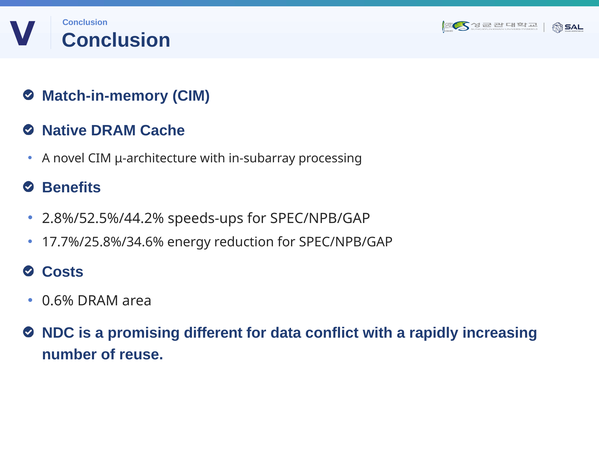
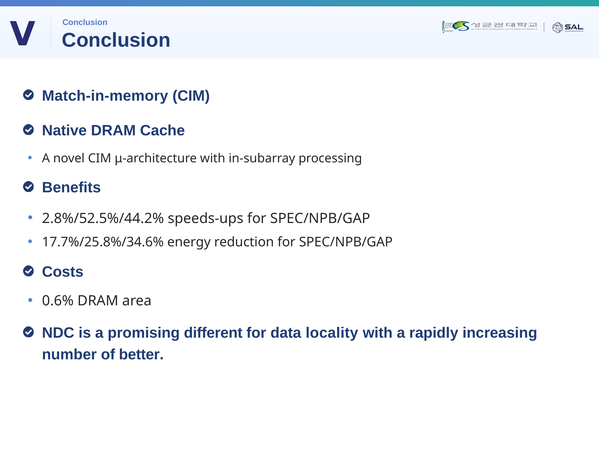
conflict: conflict -> locality (332, 333)
reuse: reuse -> better (141, 355)
